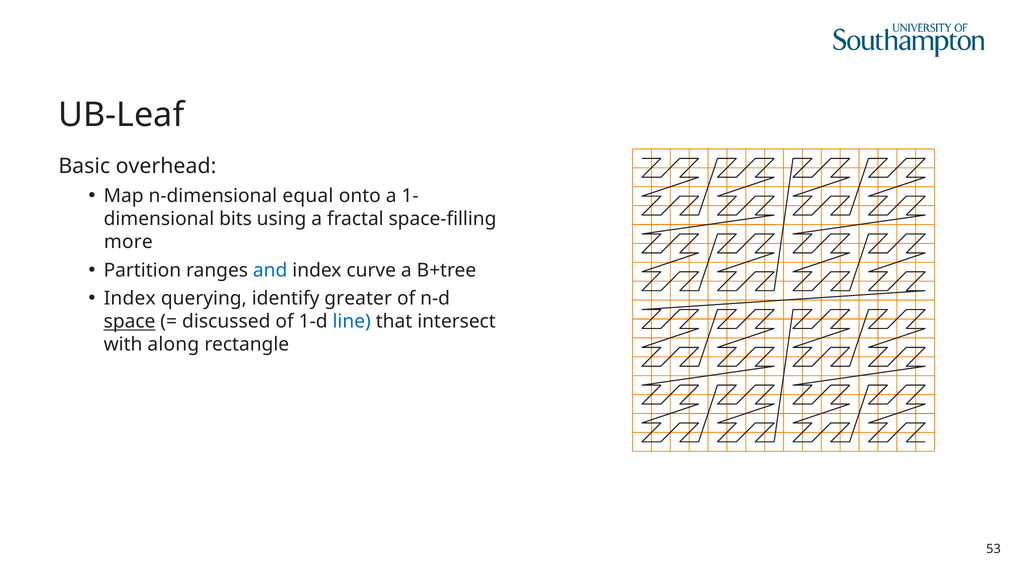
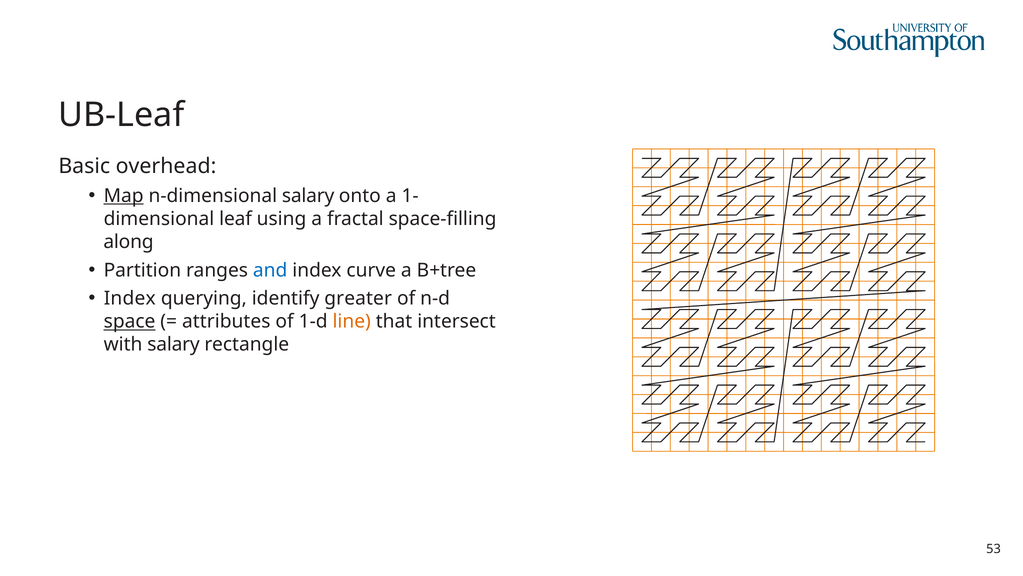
Map underline: none -> present (124, 196)
n-dimensional equal: equal -> salary (308, 196)
bits: bits -> leaf (236, 219)
more: more -> along (128, 242)
discussed: discussed -> attributes (226, 321)
line colour: blue -> orange (352, 321)
with along: along -> salary (174, 344)
